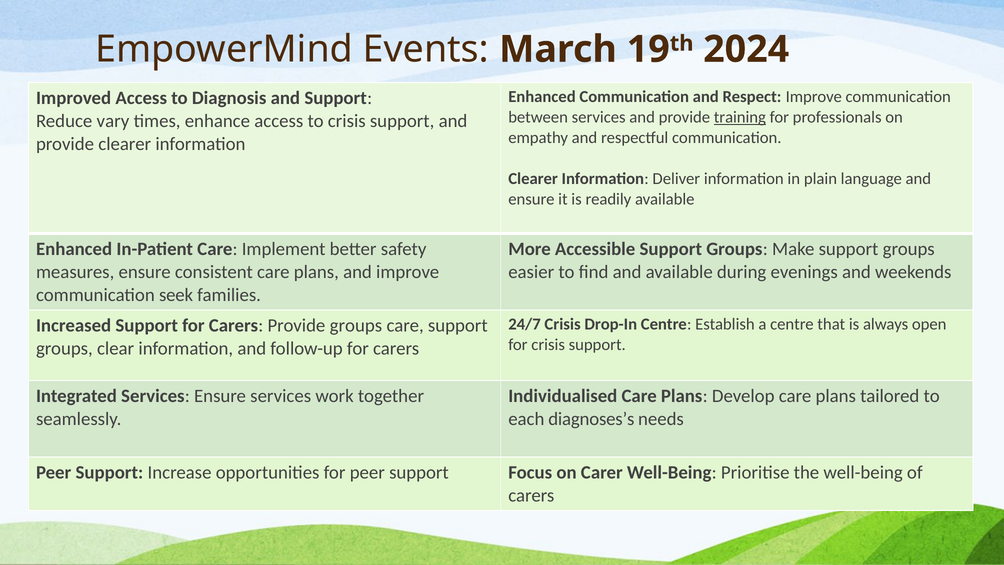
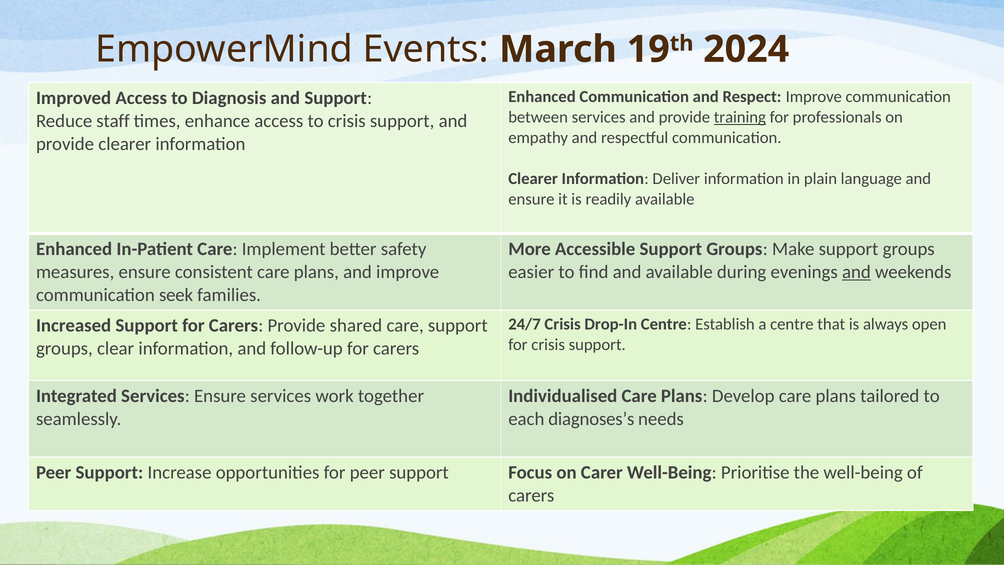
vary: vary -> staff (113, 121)
and underline: none -> present (856, 272)
Provide groups: groups -> shared (356, 325)
